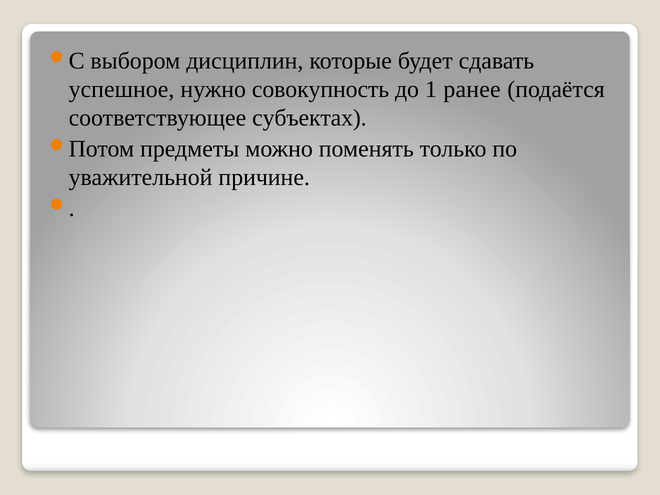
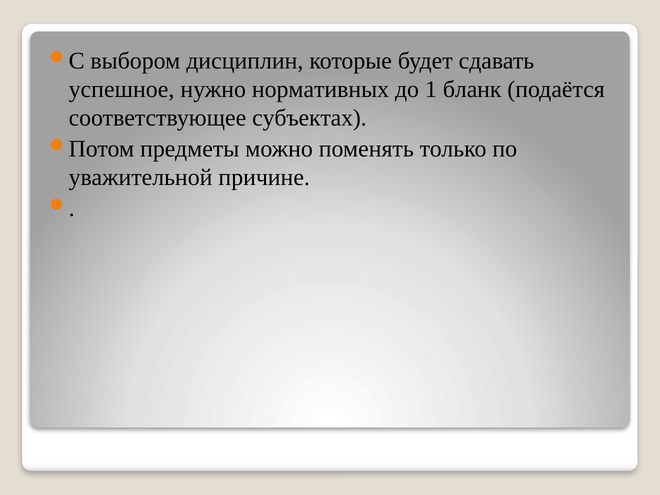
совокупность: совокупность -> нормативных (320, 89)
ранее: ранее -> бланк (472, 89)
